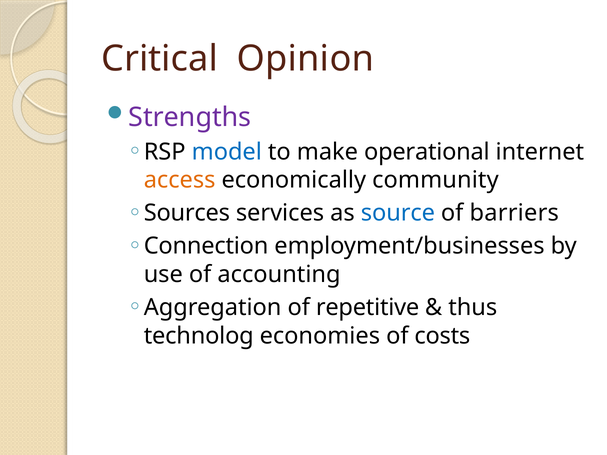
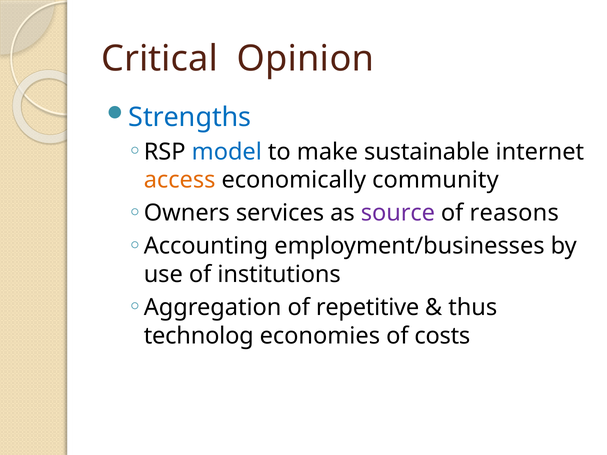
Strengths colour: purple -> blue (190, 117)
operational: operational -> sustainable (427, 152)
Sources: Sources -> Owners (187, 213)
source colour: blue -> purple (398, 213)
barriers: barriers -> reasons (514, 213)
Connection: Connection -> Accounting (206, 246)
accounting: accounting -> institutions (279, 275)
